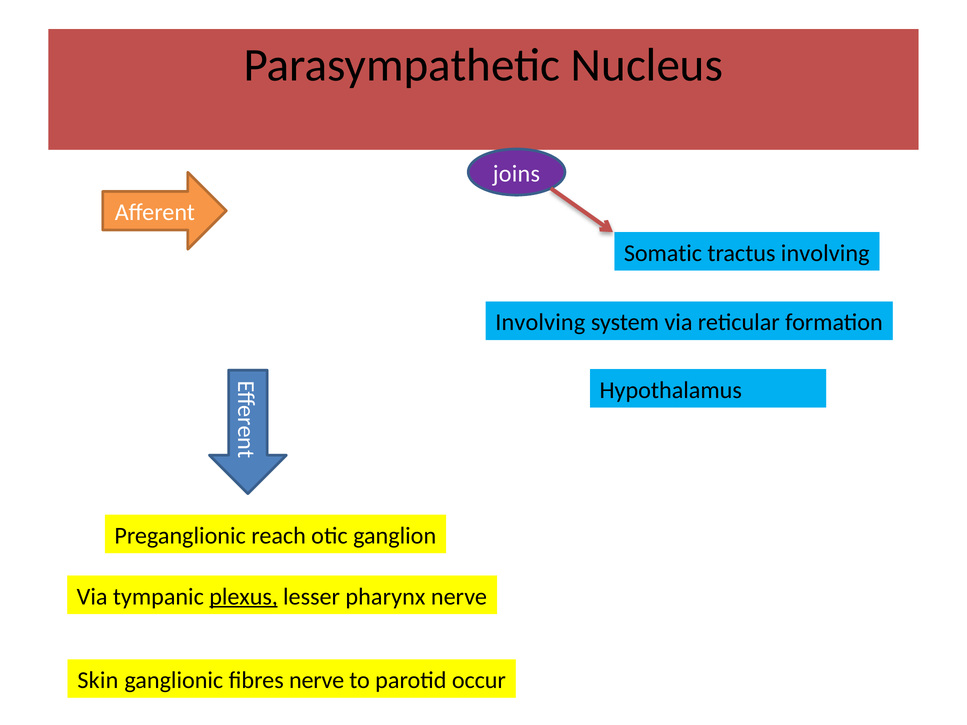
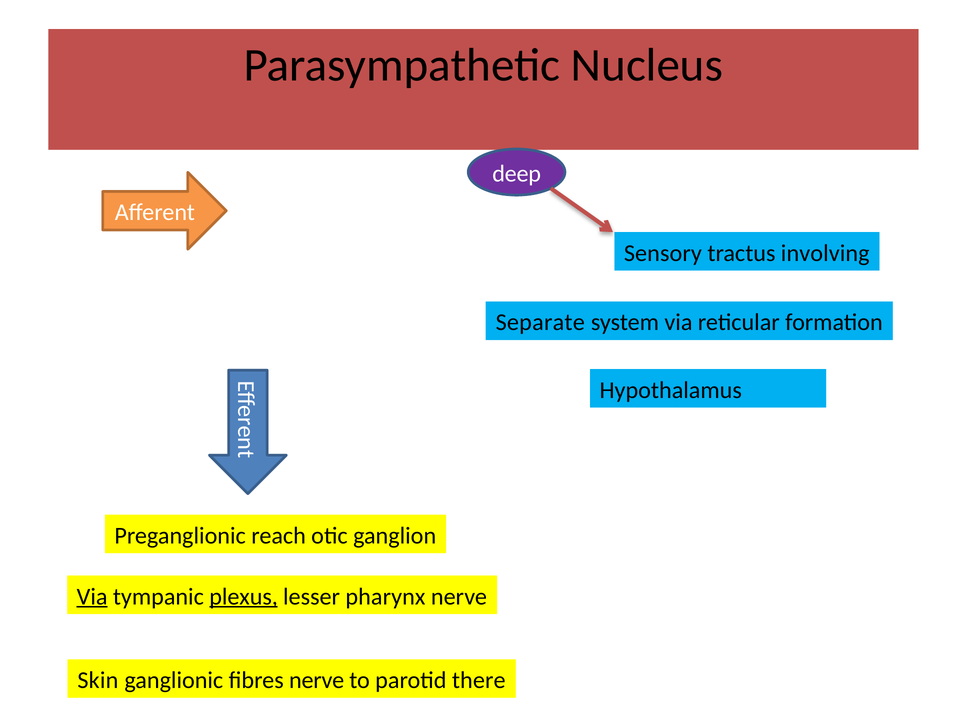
joins: joins -> deep (517, 174)
Somatic: Somatic -> Sensory (663, 253)
Involving: Involving -> Separate (540, 323)
Via underline: none -> present (92, 597)
occur: occur -> there (479, 681)
